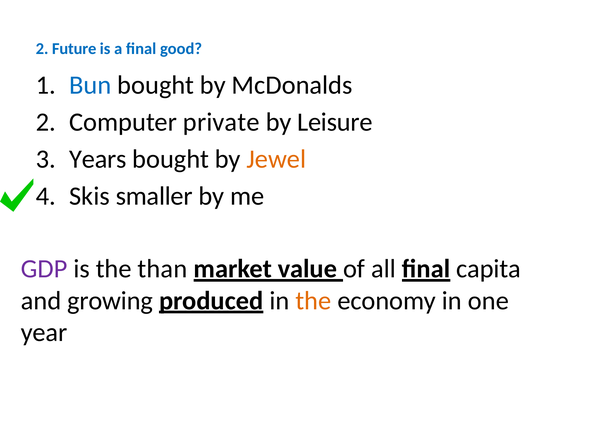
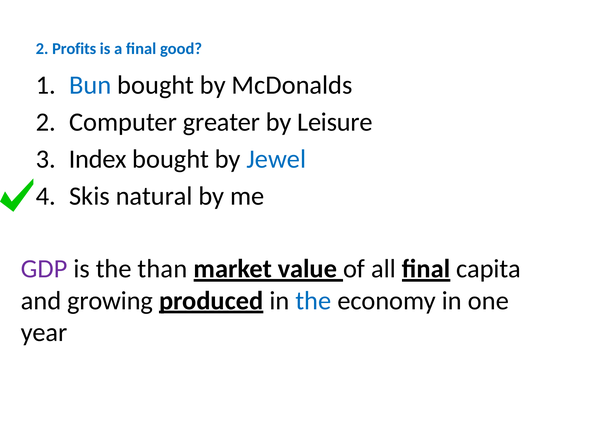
Future: Future -> Profits (74, 49)
private: private -> greater (221, 122)
Years: Years -> Index (98, 159)
Jewel colour: orange -> blue (276, 159)
smaller: smaller -> natural (154, 196)
the colour: orange -> blue (313, 301)
